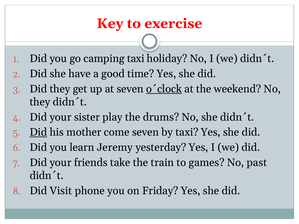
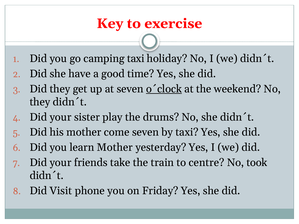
Did underline: present -> none (38, 132)
learn Jeremy: Jeremy -> Mother (115, 148)
games: games -> centre (207, 163)
past: past -> took (257, 163)
